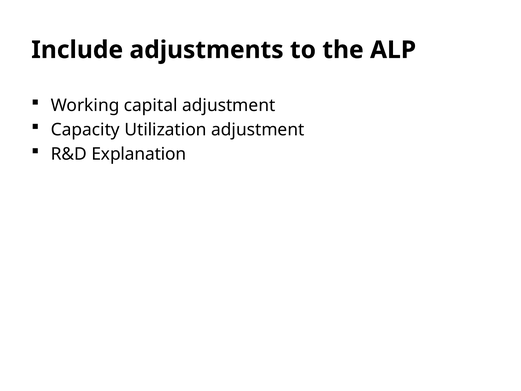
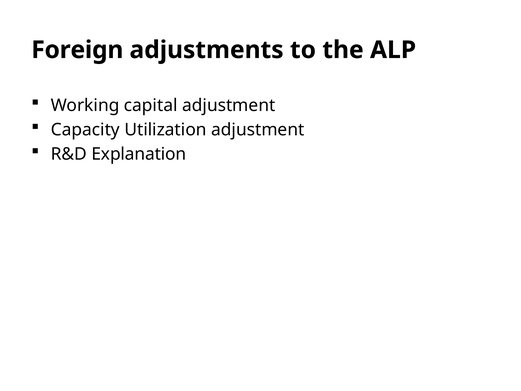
Include: Include -> Foreign (77, 50)
